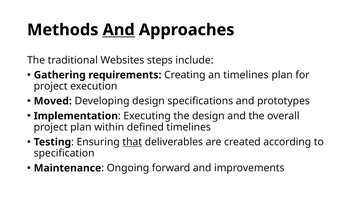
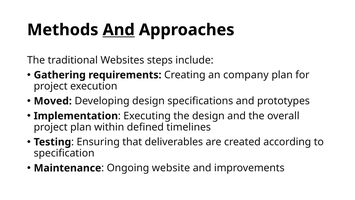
an timelines: timelines -> company (246, 75)
that underline: present -> none (132, 142)
forward: forward -> website (171, 168)
